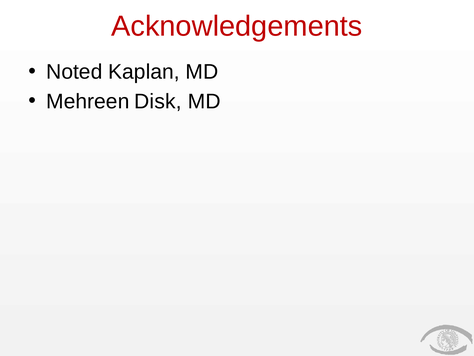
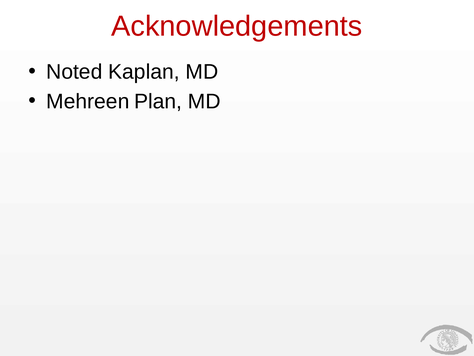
Disk: Disk -> Plan (158, 101)
